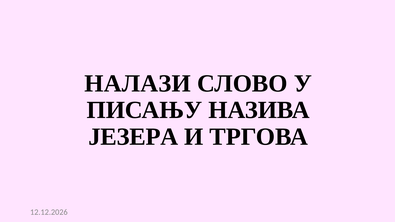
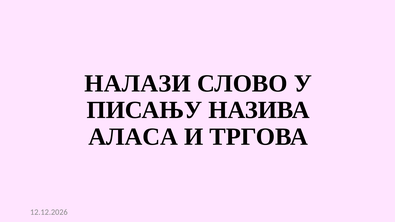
ЈЕЗЕРА: ЈЕЗЕРА -> АЛАСА (133, 137)
